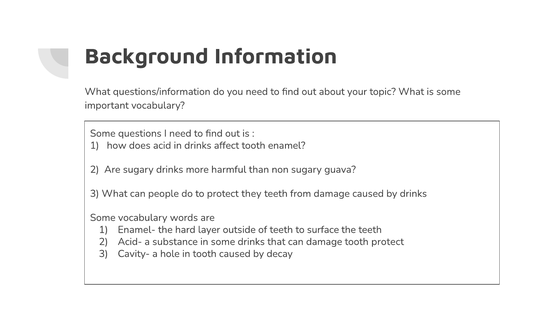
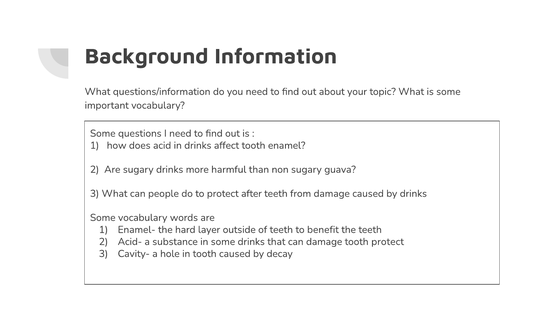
they: they -> after (251, 194)
surface: surface -> benefit (323, 230)
